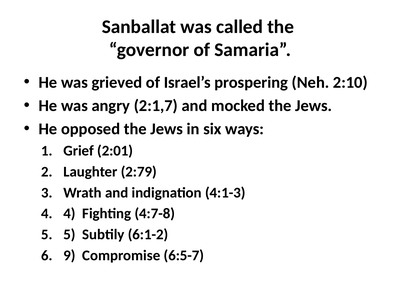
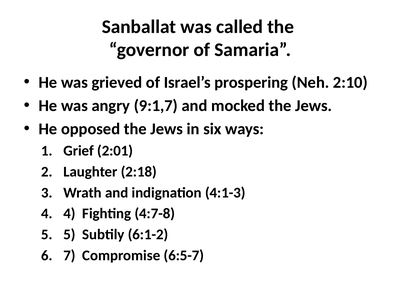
2:1,7: 2:1,7 -> 9:1,7 (156, 106)
2:79: 2:79 -> 2:18 (139, 172)
9: 9 -> 7 (69, 255)
